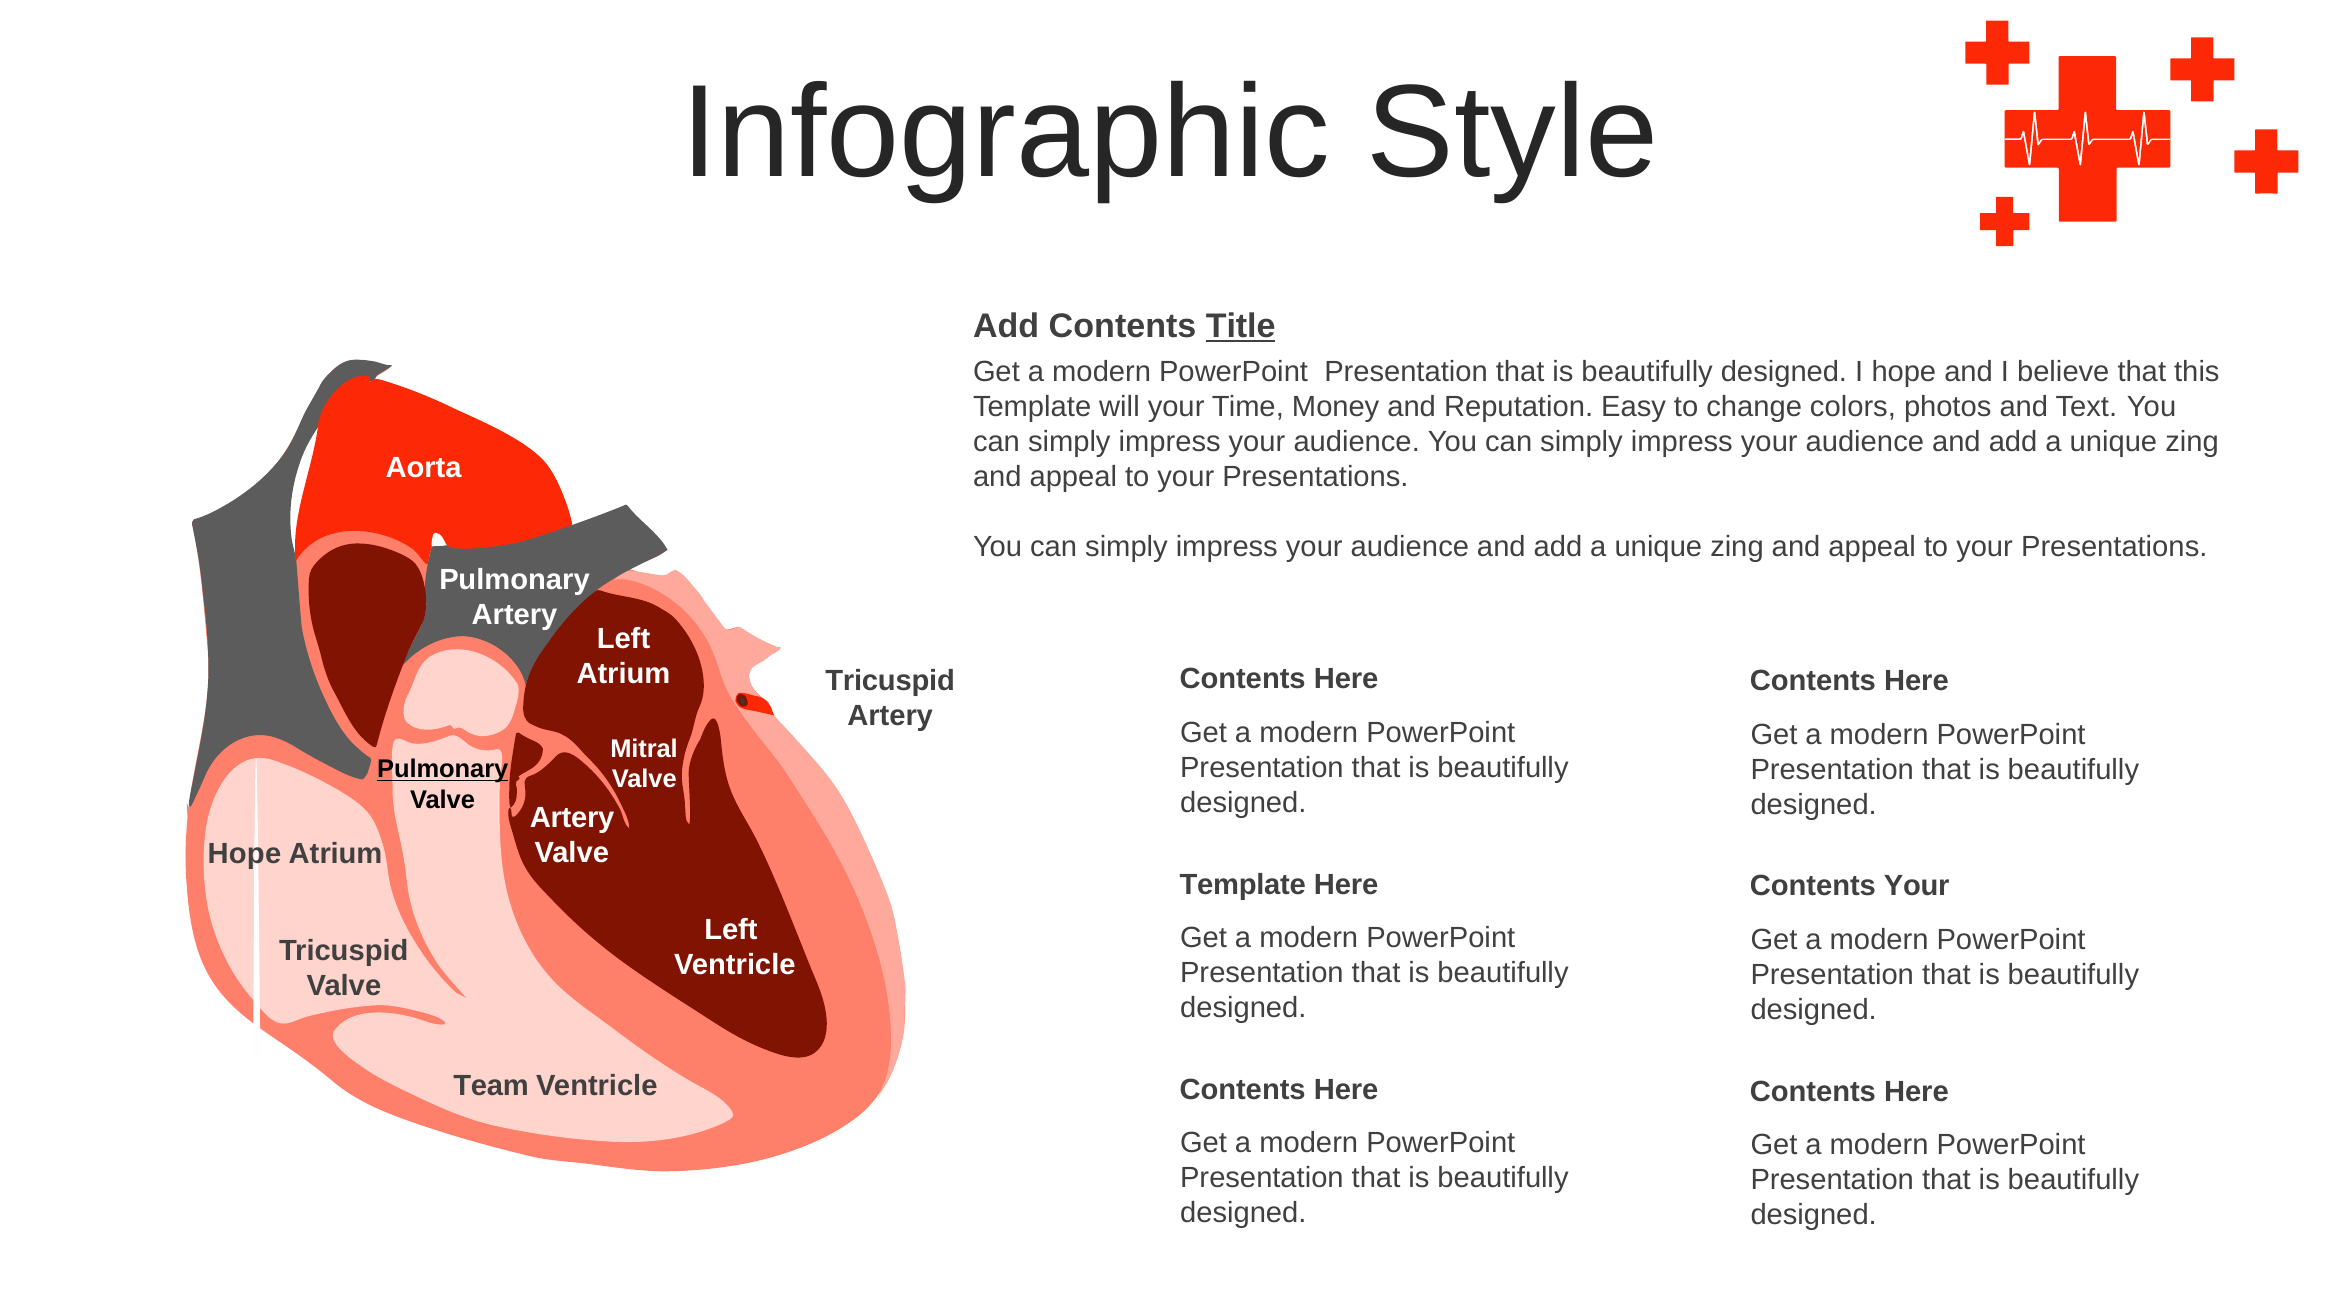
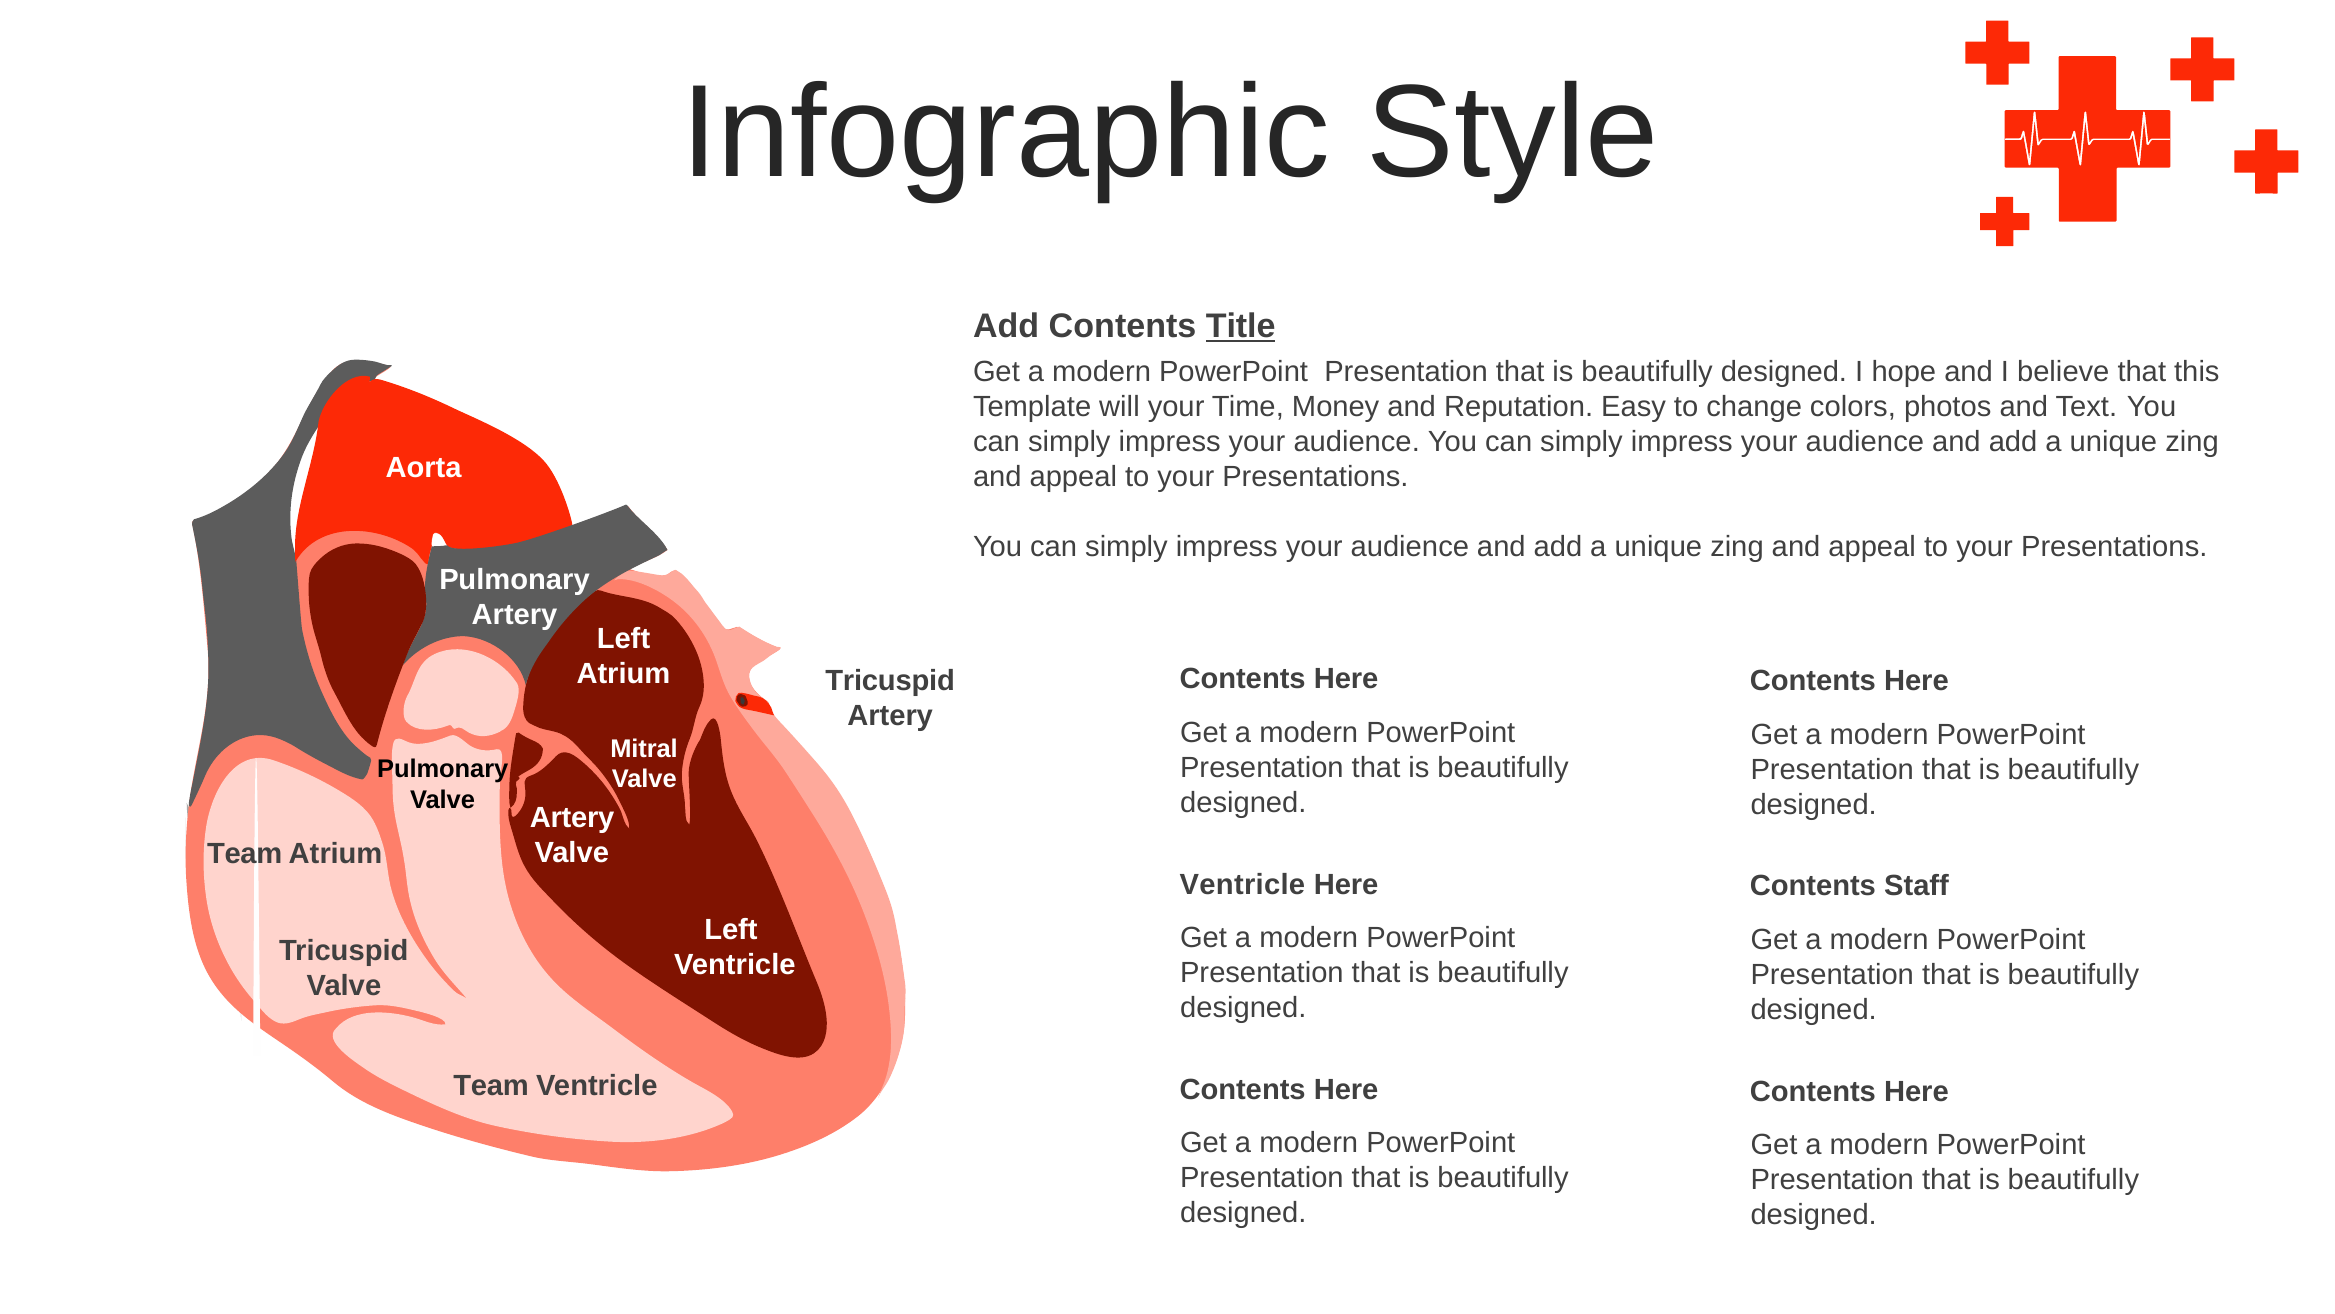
Pulmonary underline: present -> none (443, 769)
Hope: Hope -> Team (245, 854)
Template: Template -> Ventricle (1242, 884)
Contents Your: Your -> Staff (1917, 886)
